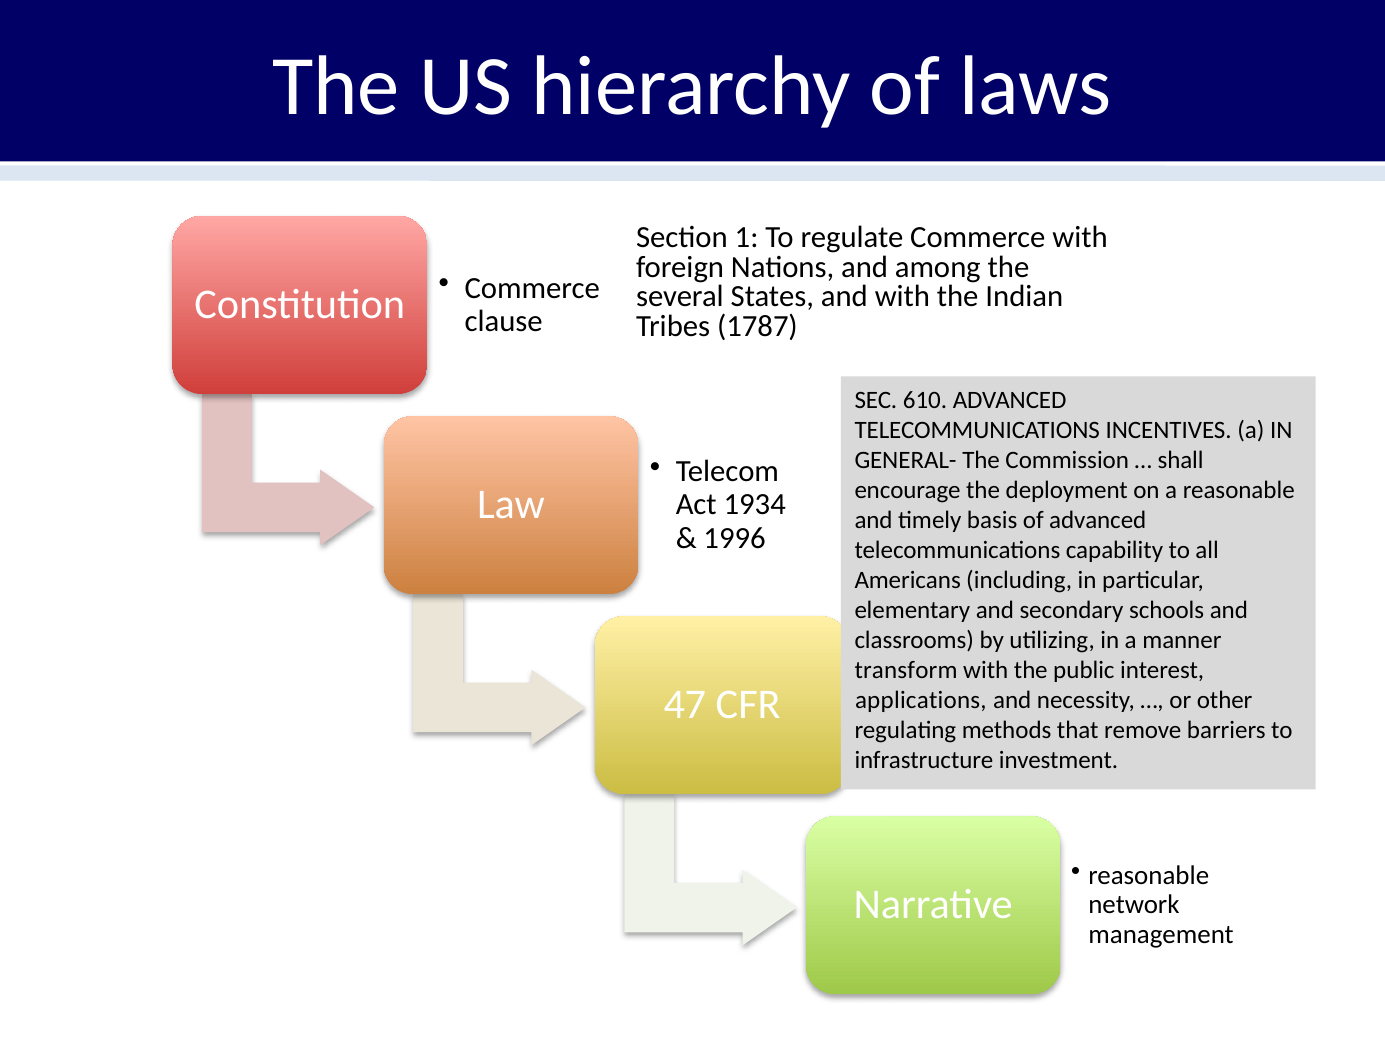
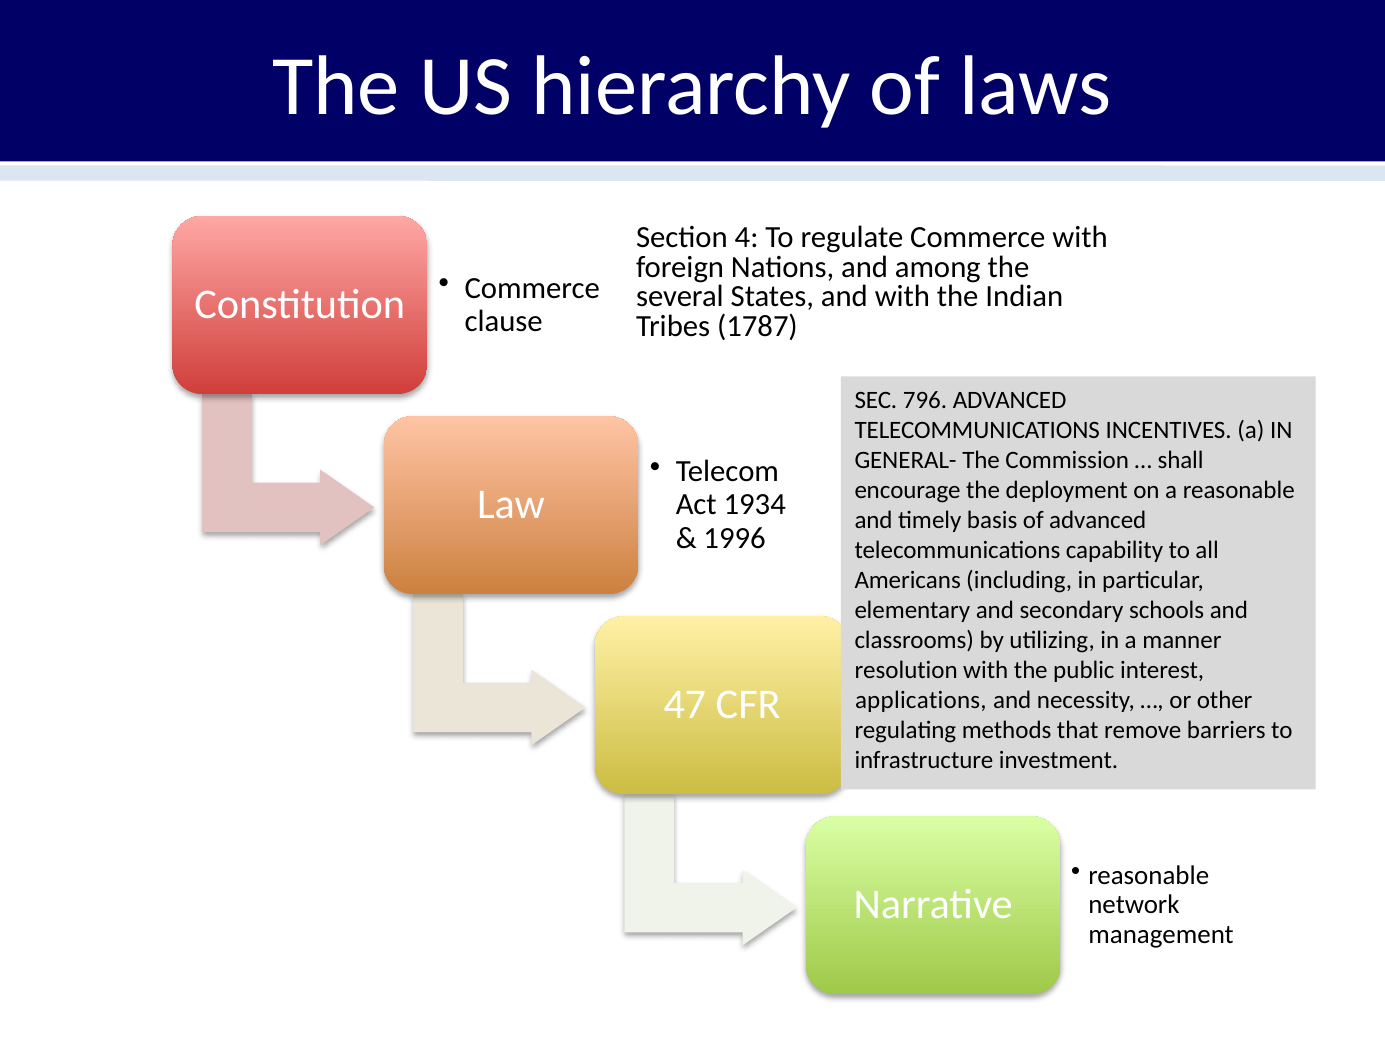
1: 1 -> 4 (747, 238)
610: 610 -> 796 (925, 400)
transform: transform -> resolution (906, 671)
